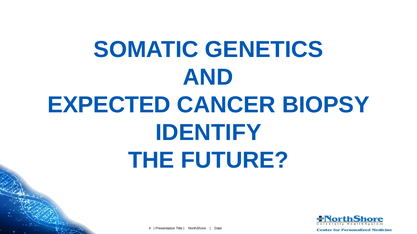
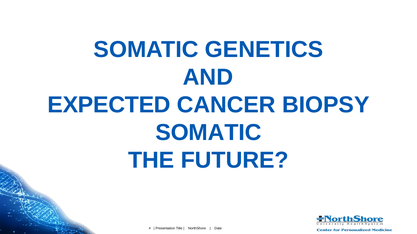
IDENTIFY: IDENTIFY -> SOMATIC (208, 133)
